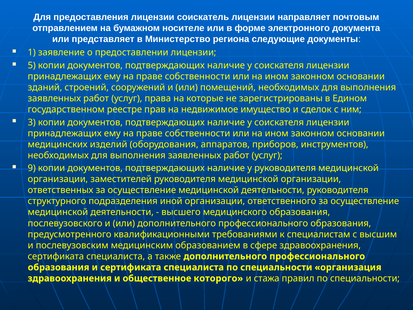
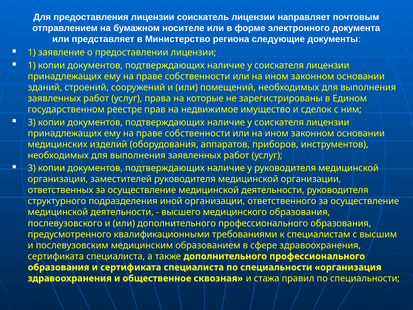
5: 5 -> 1 (32, 65)
9: 9 -> 3 (32, 168)
которого: которого -> сквозная (218, 278)
